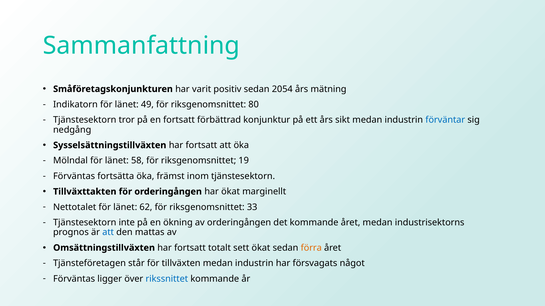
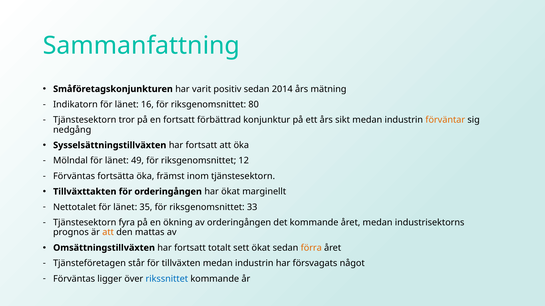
2054: 2054 -> 2014 (282, 89)
49: 49 -> 16 (147, 105)
förväntar colour: blue -> orange (445, 120)
58: 58 -> 49 (138, 161)
19: 19 -> 12 (244, 161)
62: 62 -> 35 (146, 207)
inte: inte -> fyra (127, 223)
att colour: blue -> orange (108, 233)
